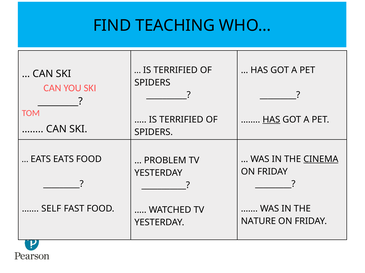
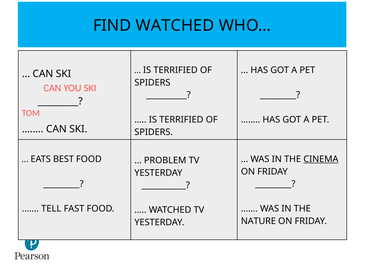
FIND TEACHING: TEACHING -> WATCHED (175, 26)
HAS underline: present -> none (271, 120)
EATS EATS: EATS -> BEST (63, 160)
SELF: SELF -> TELL (51, 209)
